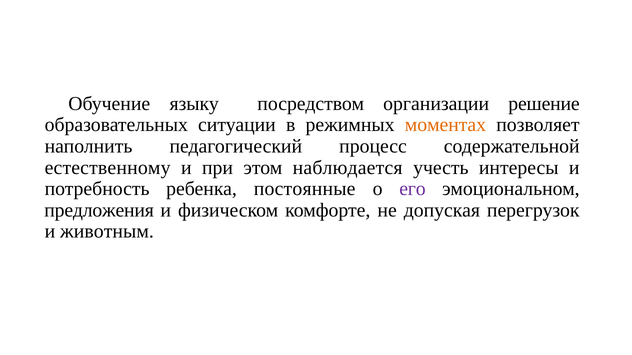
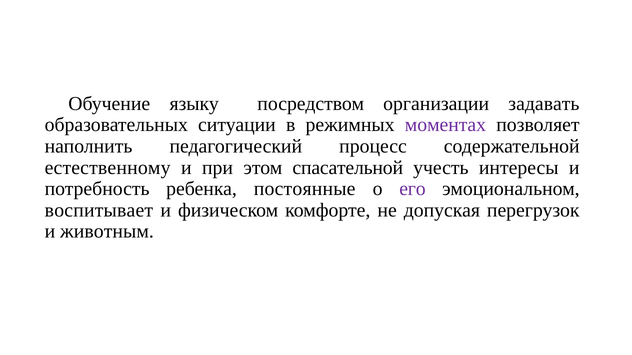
решение: решение -> задавать (544, 104)
моментах colour: orange -> purple (445, 125)
наблюдается: наблюдается -> спасательной (348, 168)
предложения: предложения -> воспитывает (99, 210)
